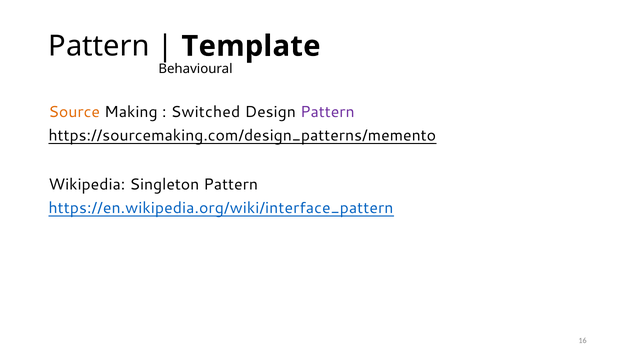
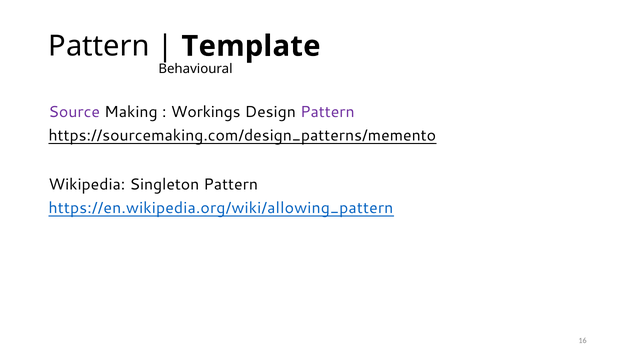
Source colour: orange -> purple (74, 112)
Switched: Switched -> Workings (206, 112)
https://en.wikipedia.org/wiki/interface_pattern: https://en.wikipedia.org/wiki/interface_pattern -> https://en.wikipedia.org/wiki/allowing_pattern (221, 208)
